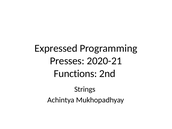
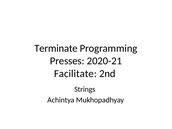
Expressed: Expressed -> Terminate (56, 48)
Functions: Functions -> Facilitate (75, 74)
